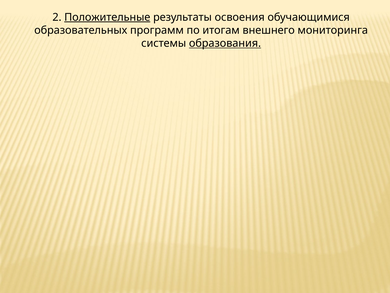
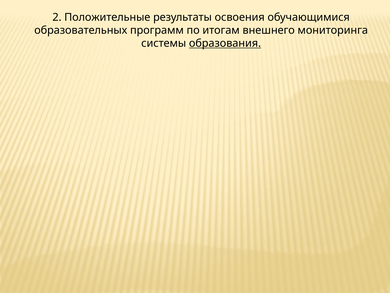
Положительные underline: present -> none (107, 17)
